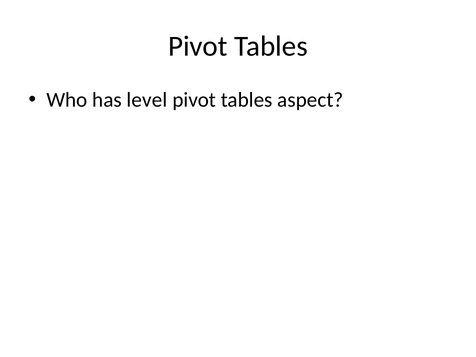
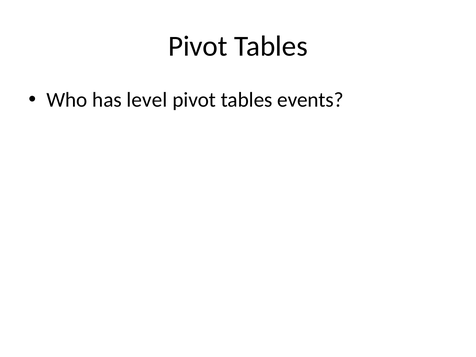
aspect: aspect -> events (310, 100)
